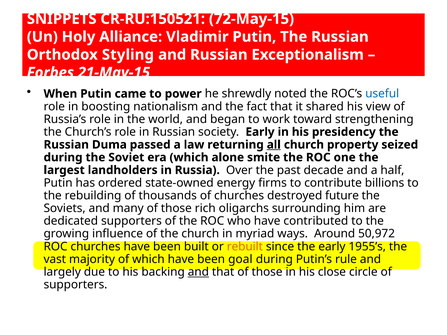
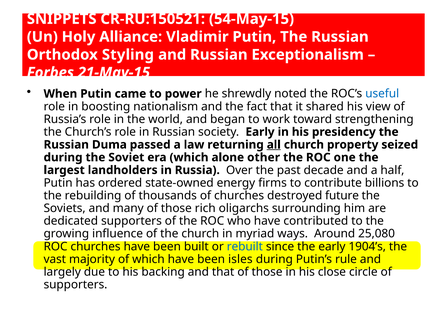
72-May-15: 72-May-15 -> 54-May-15 (251, 19)
smite: smite -> other (264, 158)
50,972: 50,972 -> 25,080 (377, 234)
rebuilt colour: orange -> blue (245, 247)
1955’s: 1955’s -> 1904’s (367, 247)
goal: goal -> isles (240, 259)
and underline: present -> none (198, 272)
